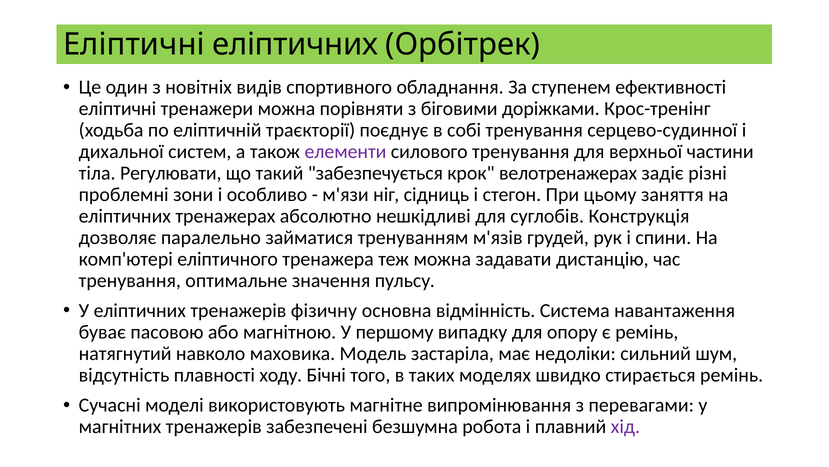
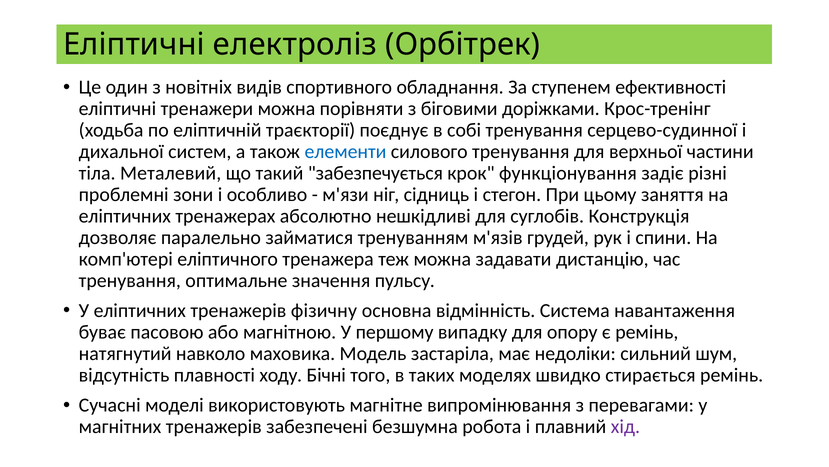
Еліптичні еліптичних: еліптичних -> електроліз (295, 44)
елементи colour: purple -> blue (345, 152)
Регулювати: Регулювати -> Металевий (171, 173)
велотренажерах: велотренажерах -> функціонування (568, 173)
